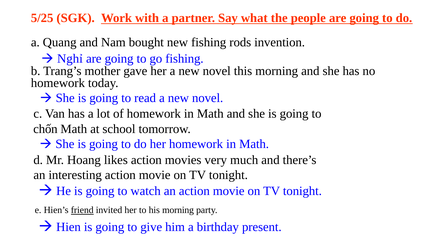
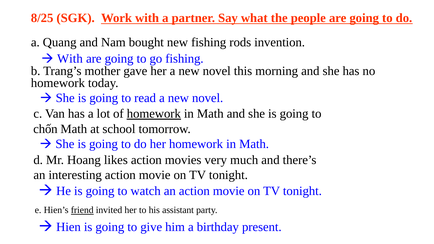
5/25: 5/25 -> 8/25 (42, 18)
Nghỉ: Nghỉ -> With (70, 59)
homework underline: none -> present (154, 114)
his morning: morning -> assistant (178, 210)
